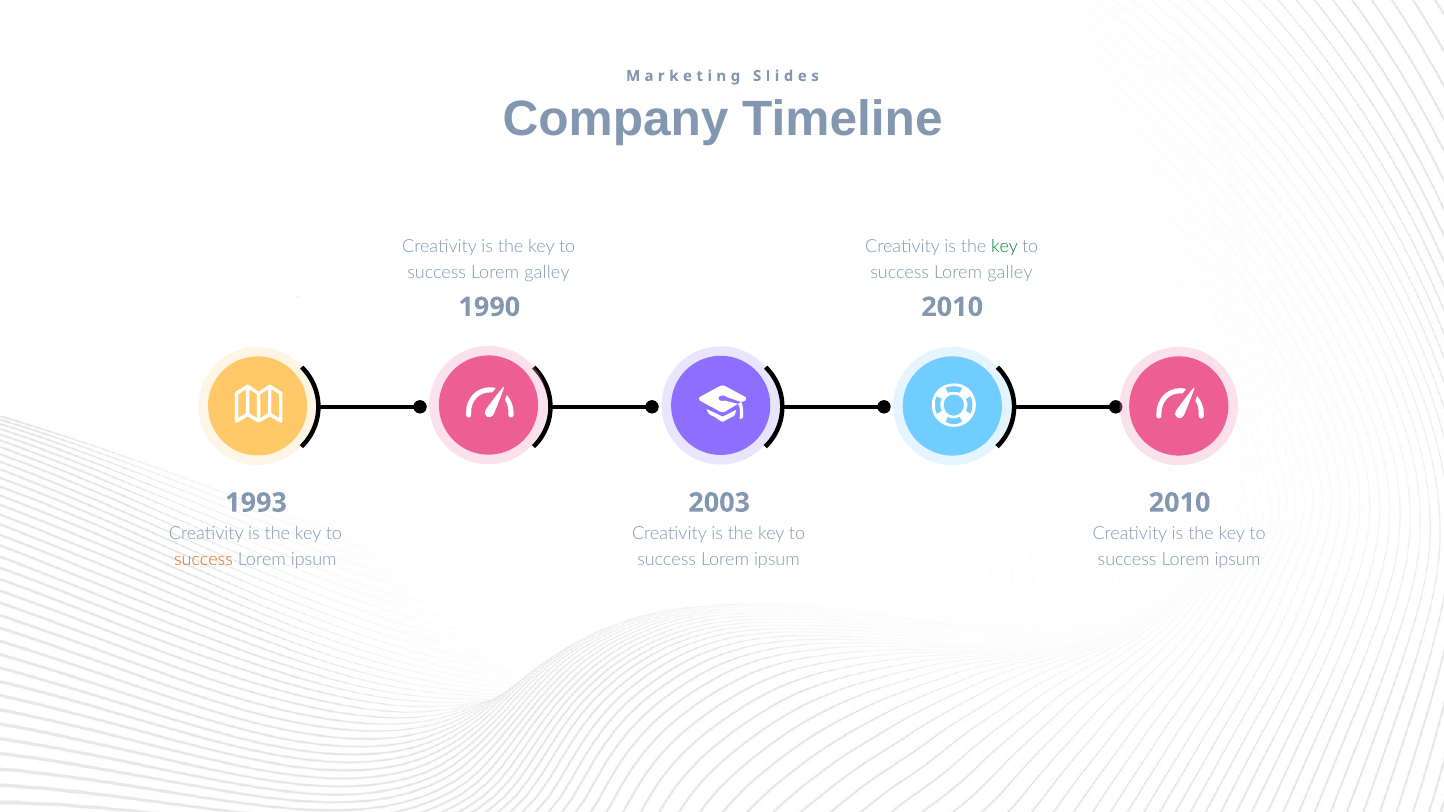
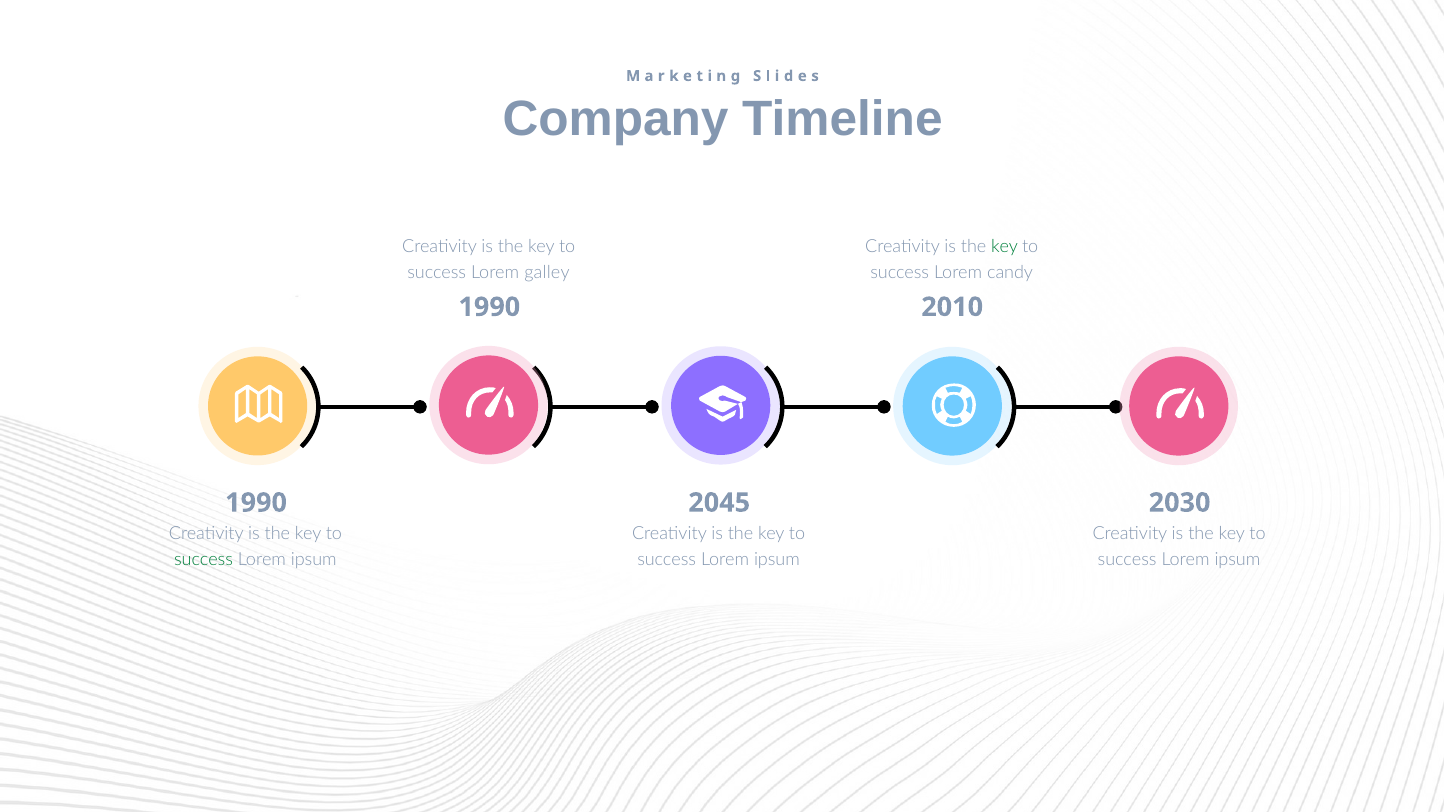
galley: galley -> candy (1010, 272)
1993: 1993 -> 1990 (256, 503)
2003: 2003 -> 2045 (719, 503)
2010: 2010 -> 2030 (1180, 503)
success colour: orange -> green (204, 560)
